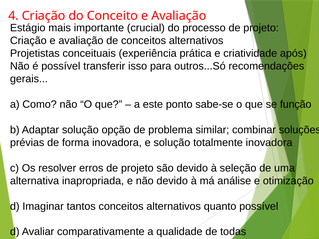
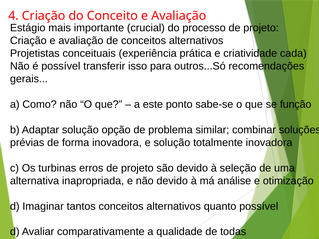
após: após -> cada (293, 53)
resolver: resolver -> turbinas (57, 168)
